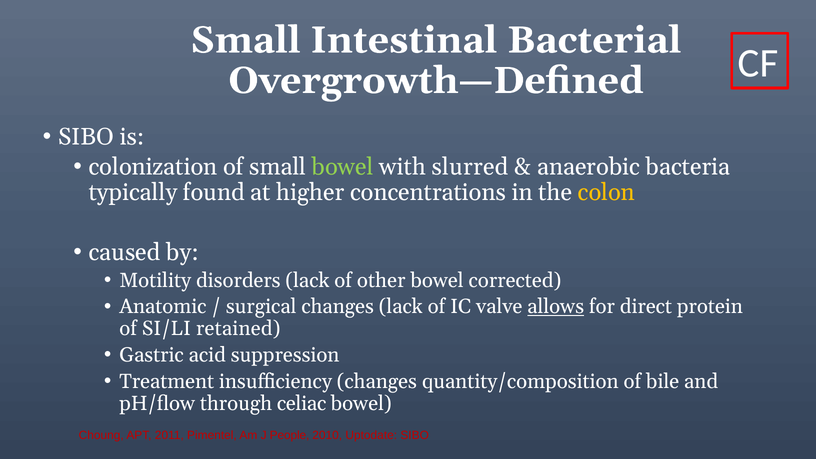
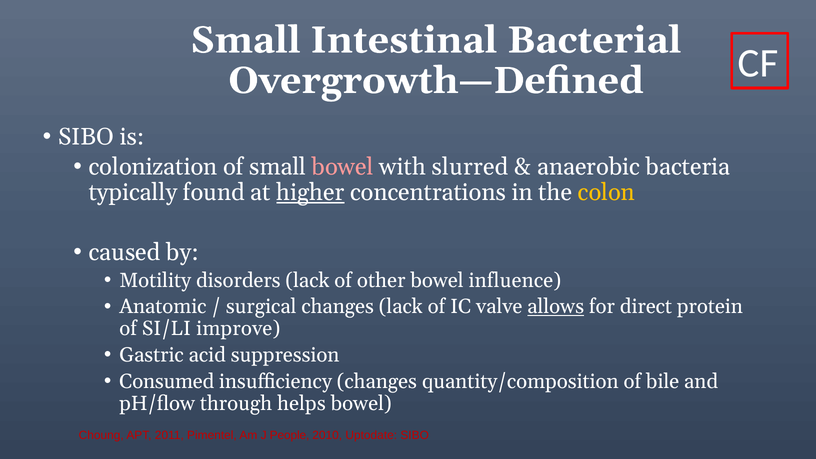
bowel colour: light green -> pink (343, 167)
higher underline: none -> present (310, 193)
corrected: corrected -> influence (515, 280)
retained: retained -> improve (238, 329)
Treatment: Treatment -> Consumed (167, 381)
celiac: celiac -> helps (301, 403)
